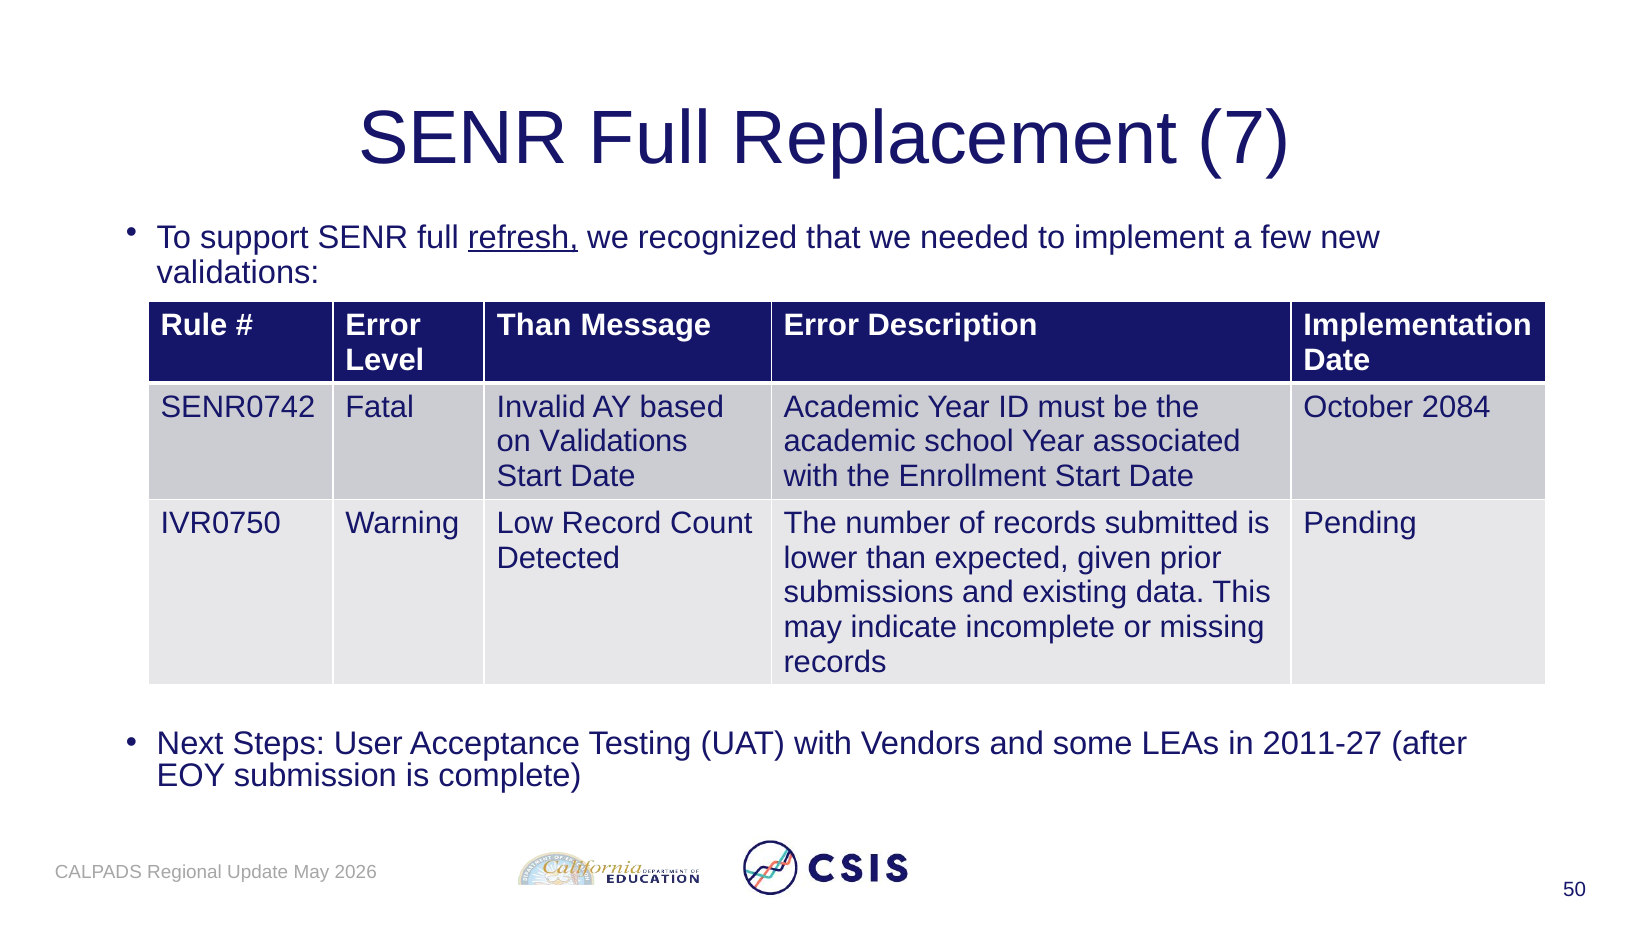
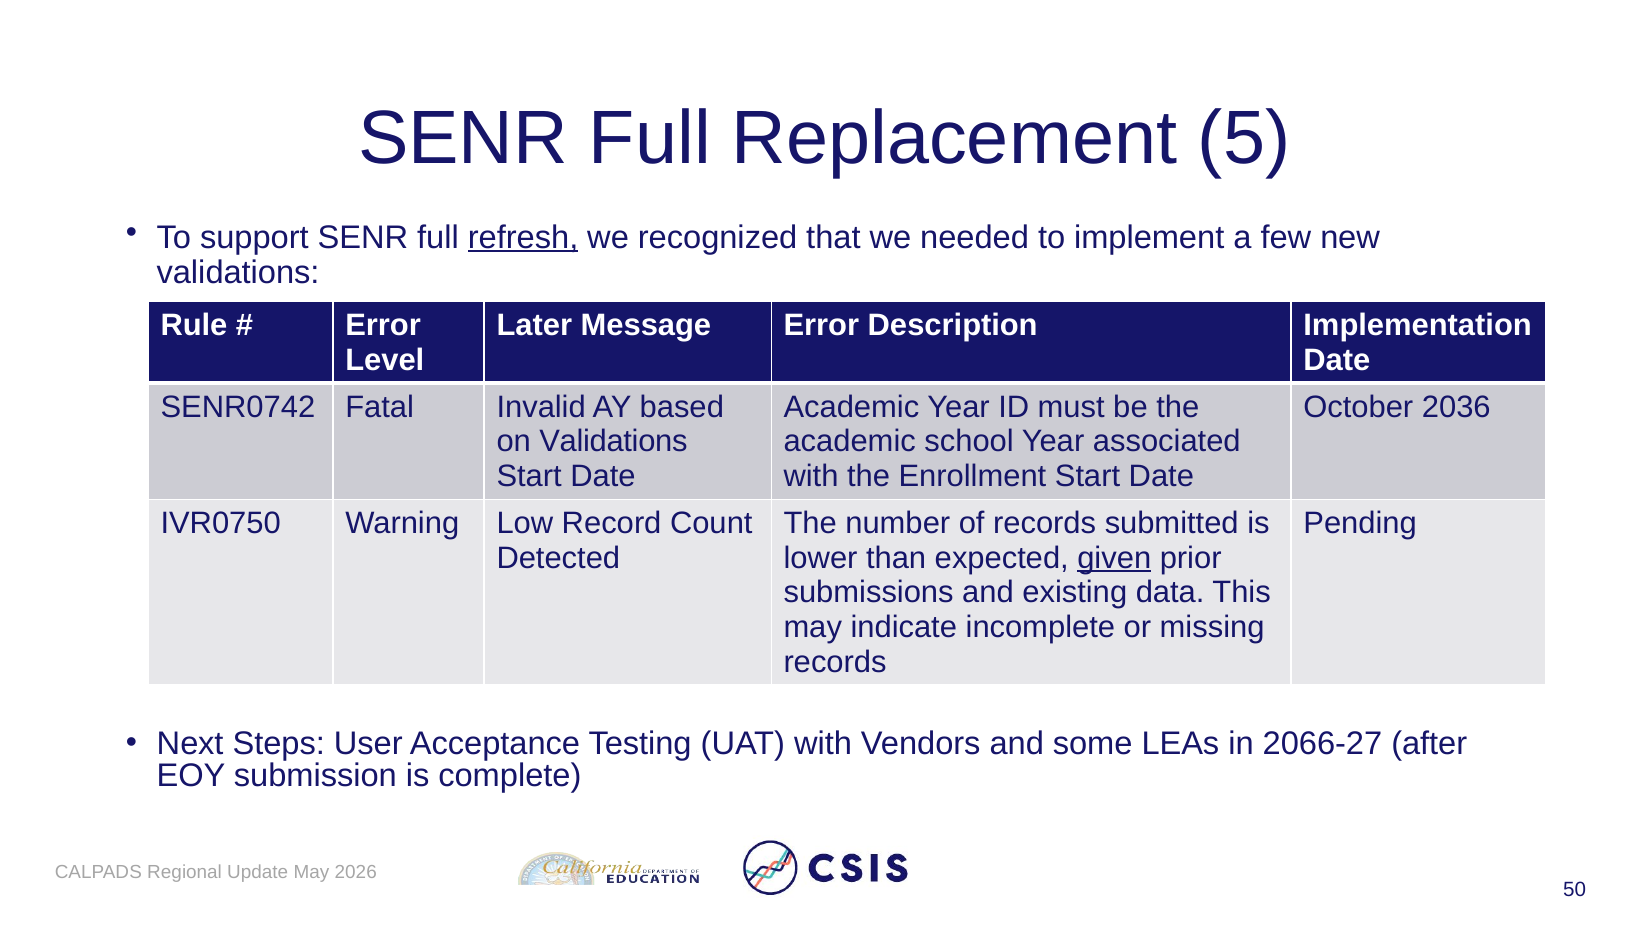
7: 7 -> 5 (1244, 139)
Than: Than -> Later (534, 325)
2084: 2084 -> 2036 (1456, 407)
given underline: none -> present (1114, 558)
2011-27: 2011-27 -> 2066-27 (1322, 744)
